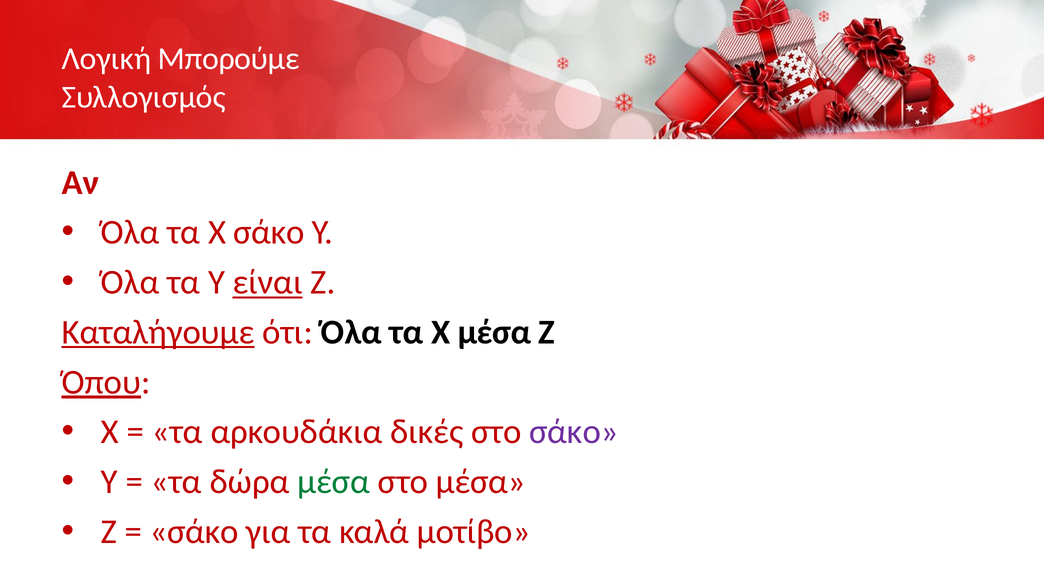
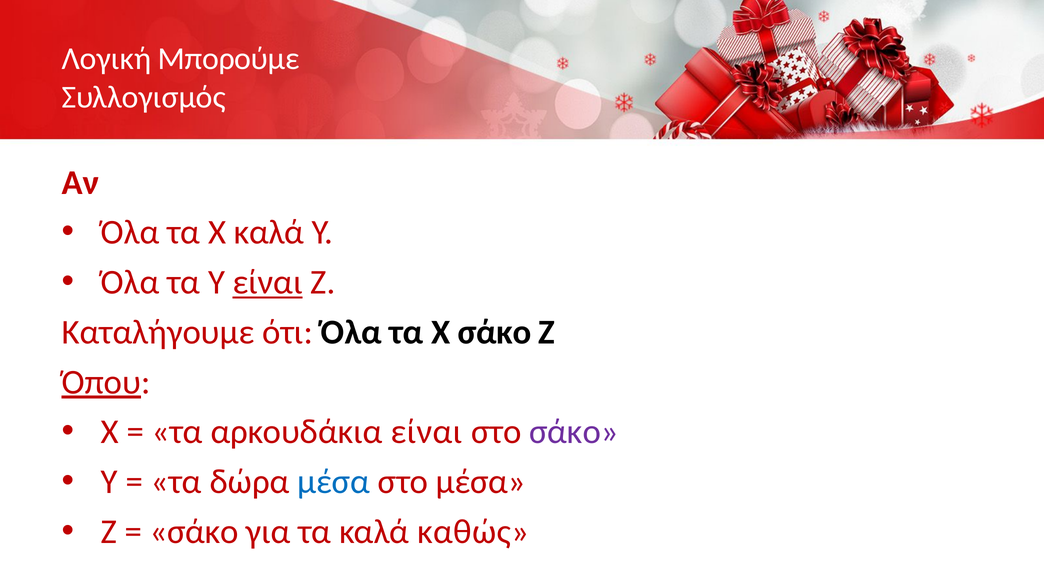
Χ σάκο: σάκο -> καλά (269, 233)
Καταλήγουμε underline: present -> none (158, 332)
Χ μέσα: μέσα -> σάκο (495, 332)
αρκουδάκια δικές: δικές -> είναι (427, 432)
μέσα colour: green -> blue (334, 482)
μοτίβο: μοτίβο -> καθώς (473, 532)
